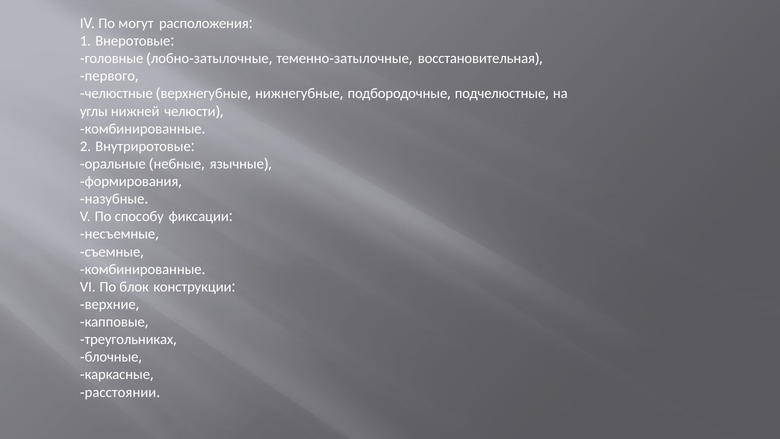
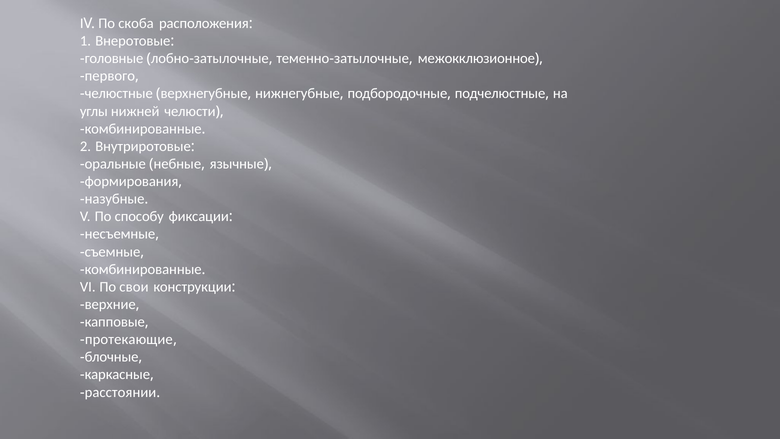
могут: могут -> скоба (136, 23)
восстановительная: восстановительная -> межокклюзионное (476, 58)
блок: блок -> свои (134, 287)
треугольниках: треугольниках -> протекающие (129, 339)
